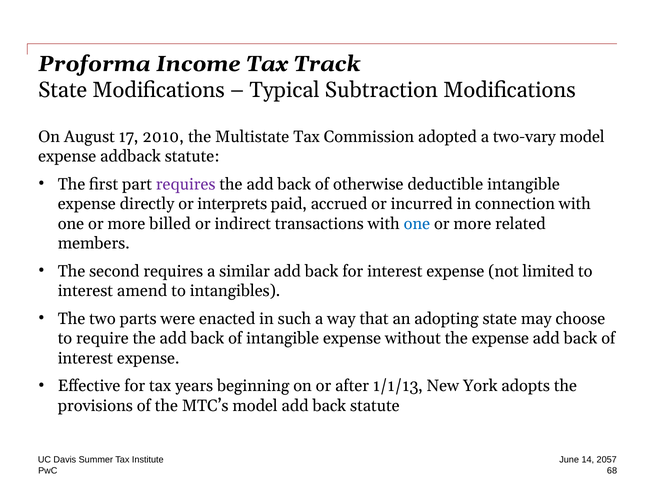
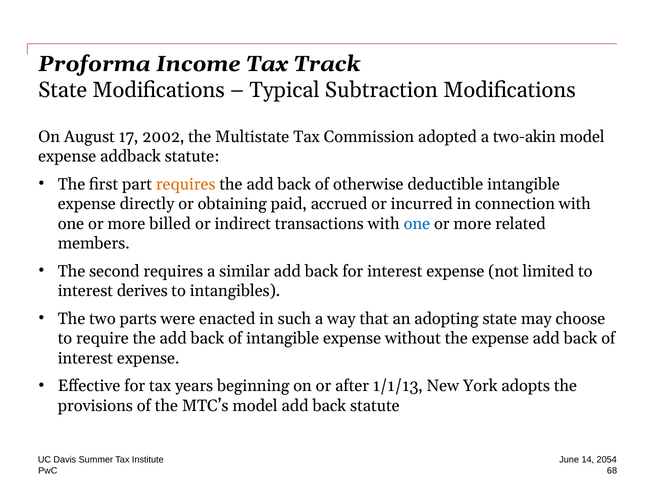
2010: 2010 -> 2002 (163, 137)
two-vary: two-vary -> two-akin (524, 137)
requires colour: purple -> orange (186, 184)
interprets: interprets -> obtaining (232, 204)
amend: amend -> derives (142, 290)
2057: 2057 -> 2054 (607, 459)
